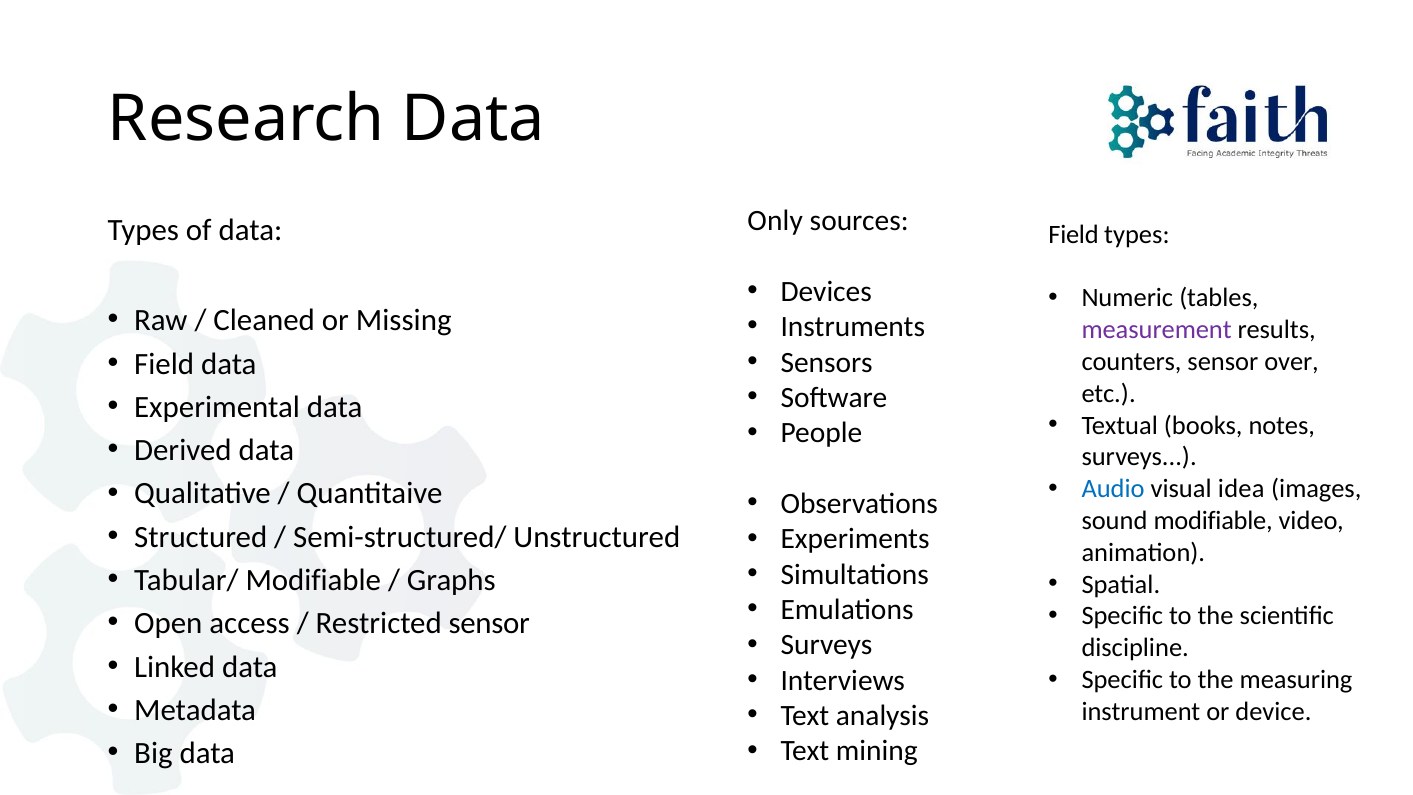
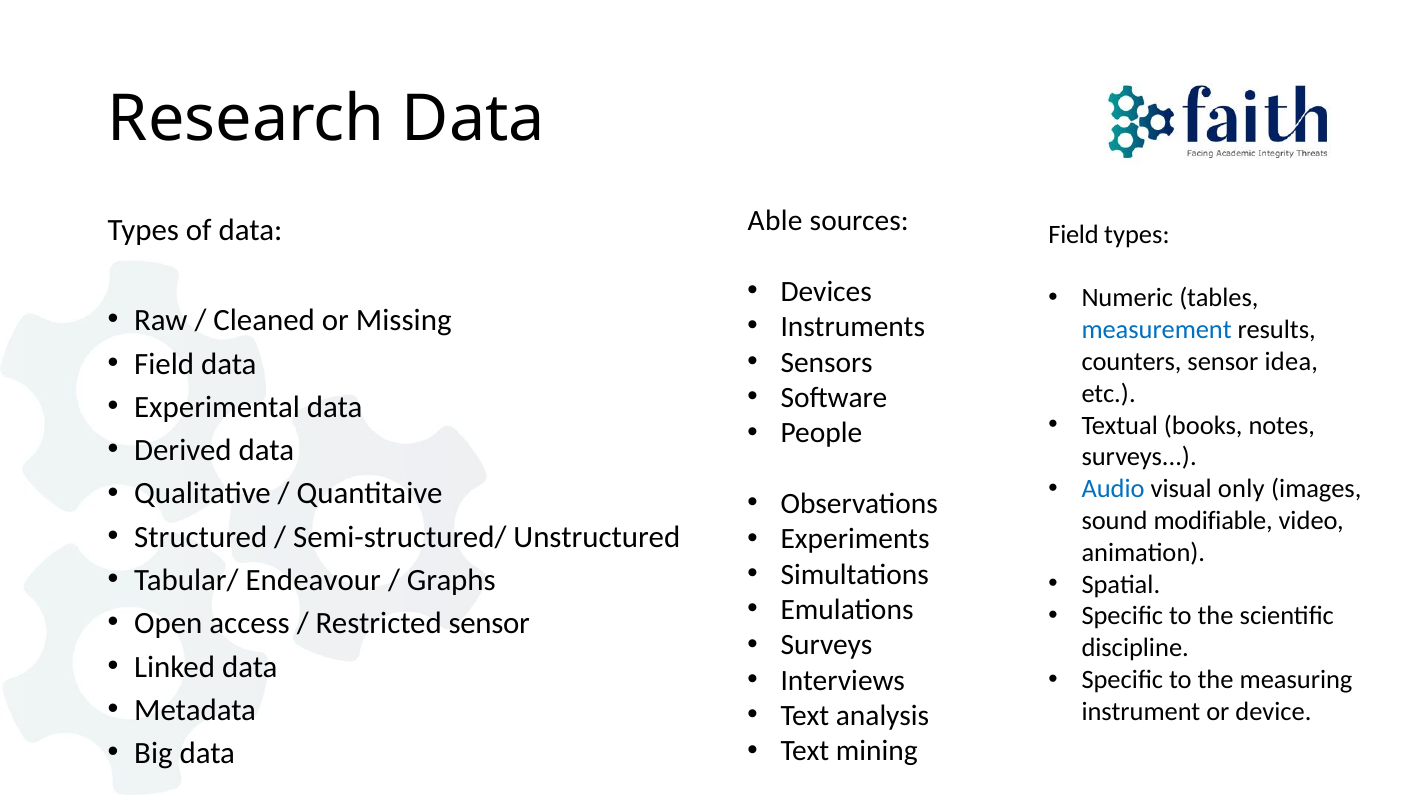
Only: Only -> Able (775, 221)
measurement colour: purple -> blue (1157, 330)
over: over -> idea (1291, 362)
idea: idea -> only (1241, 489)
Tabular/ Modifiable: Modifiable -> Endeavour (313, 580)
